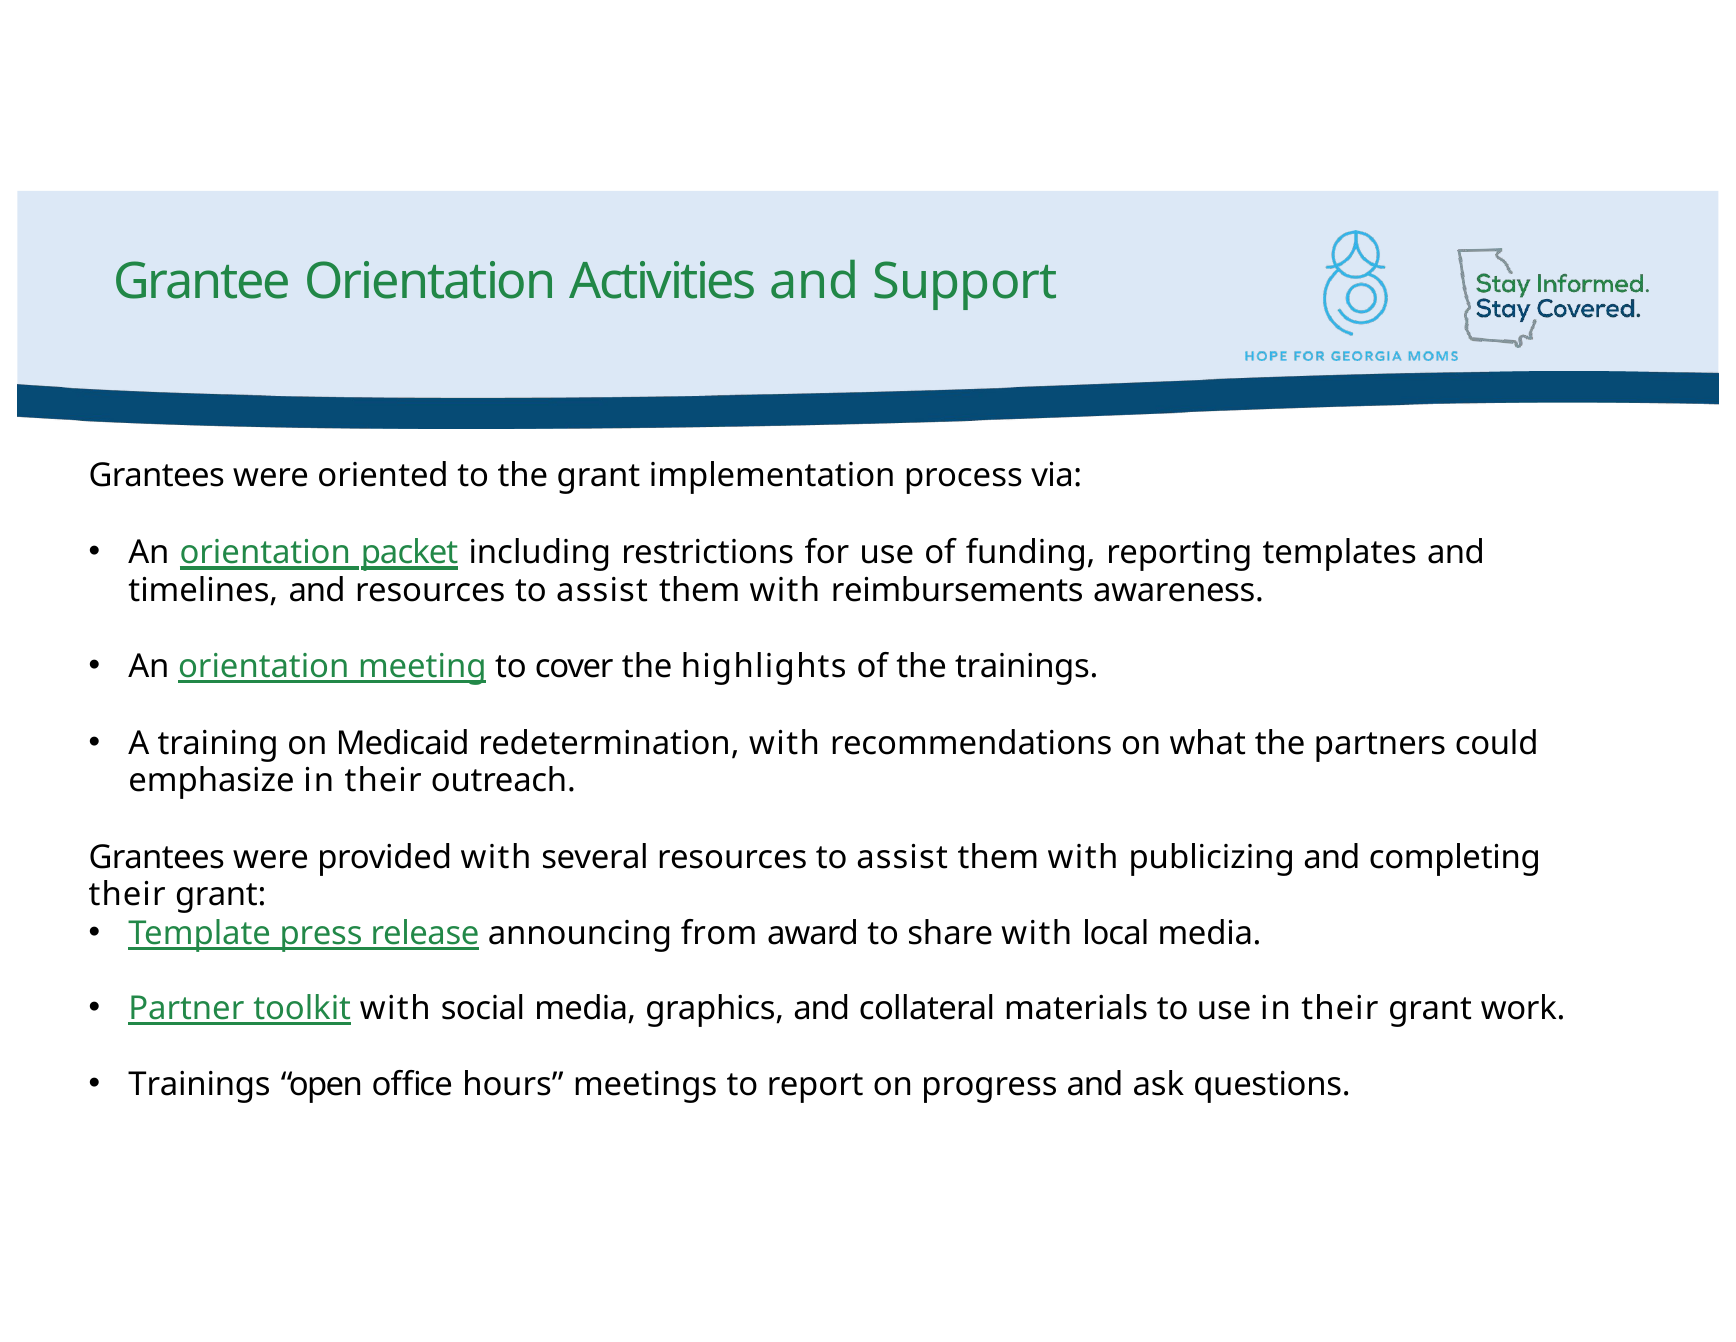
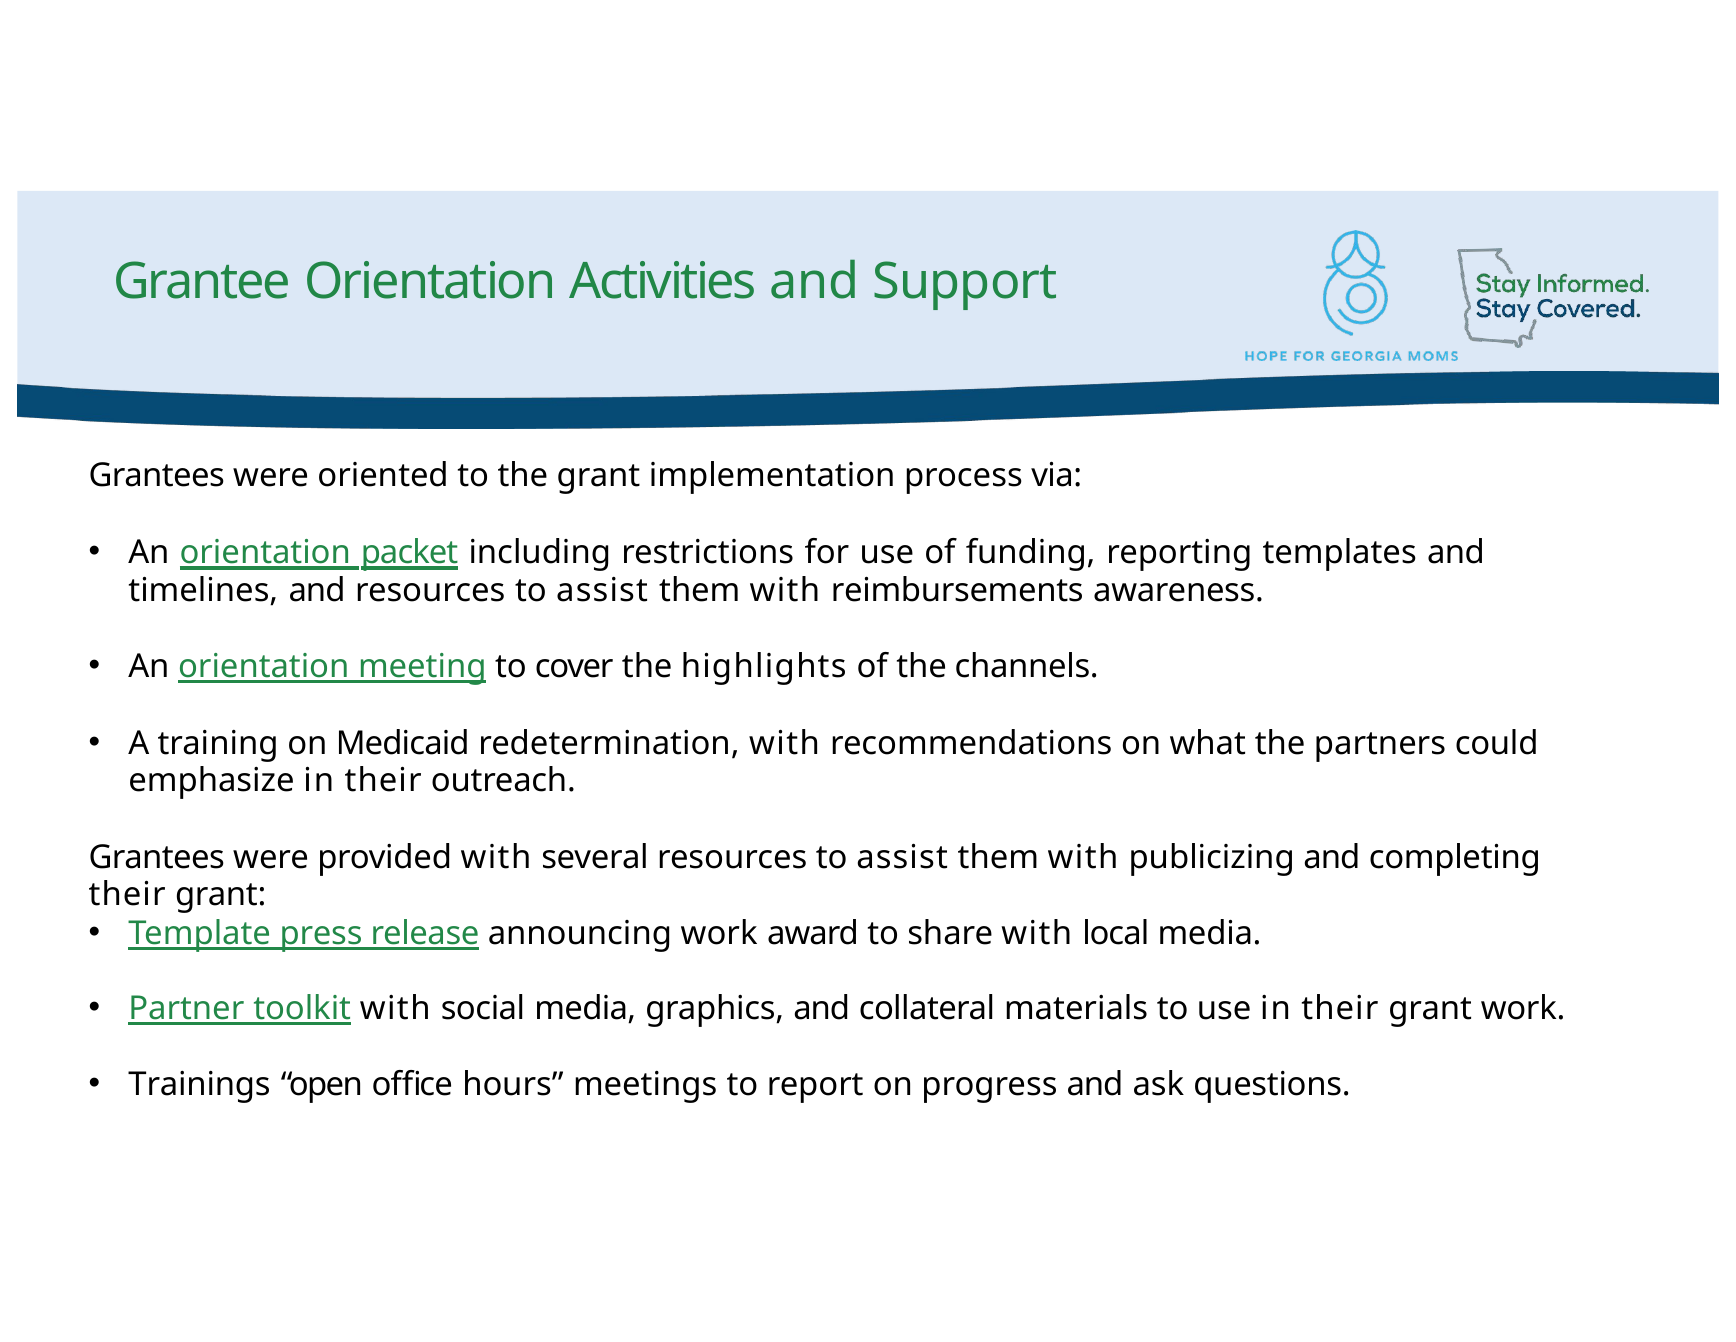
the trainings: trainings -> channels (1027, 666)
announcing from: from -> work (719, 933)
